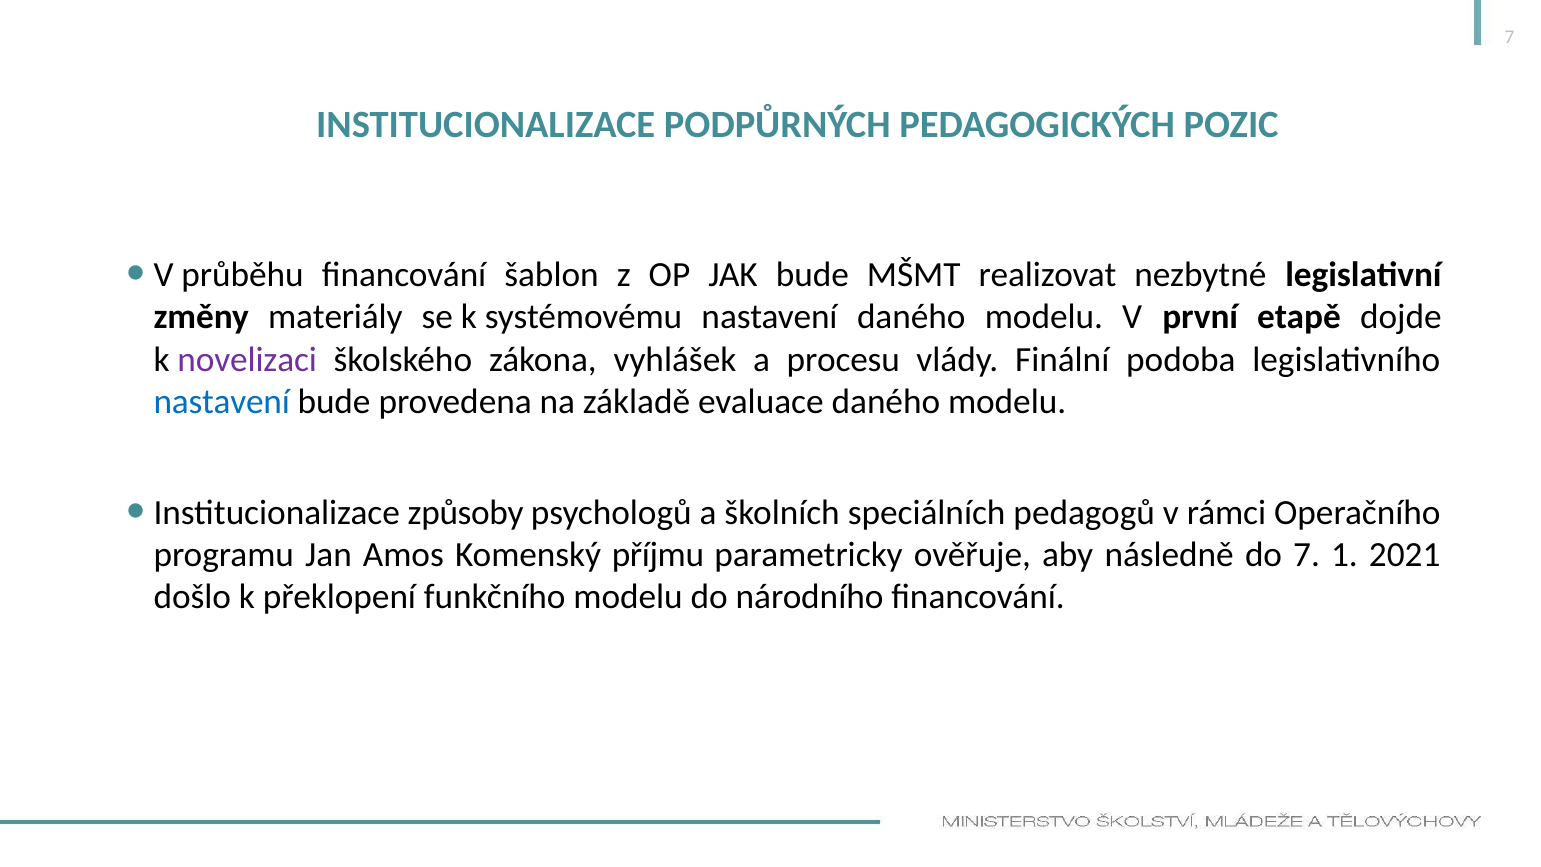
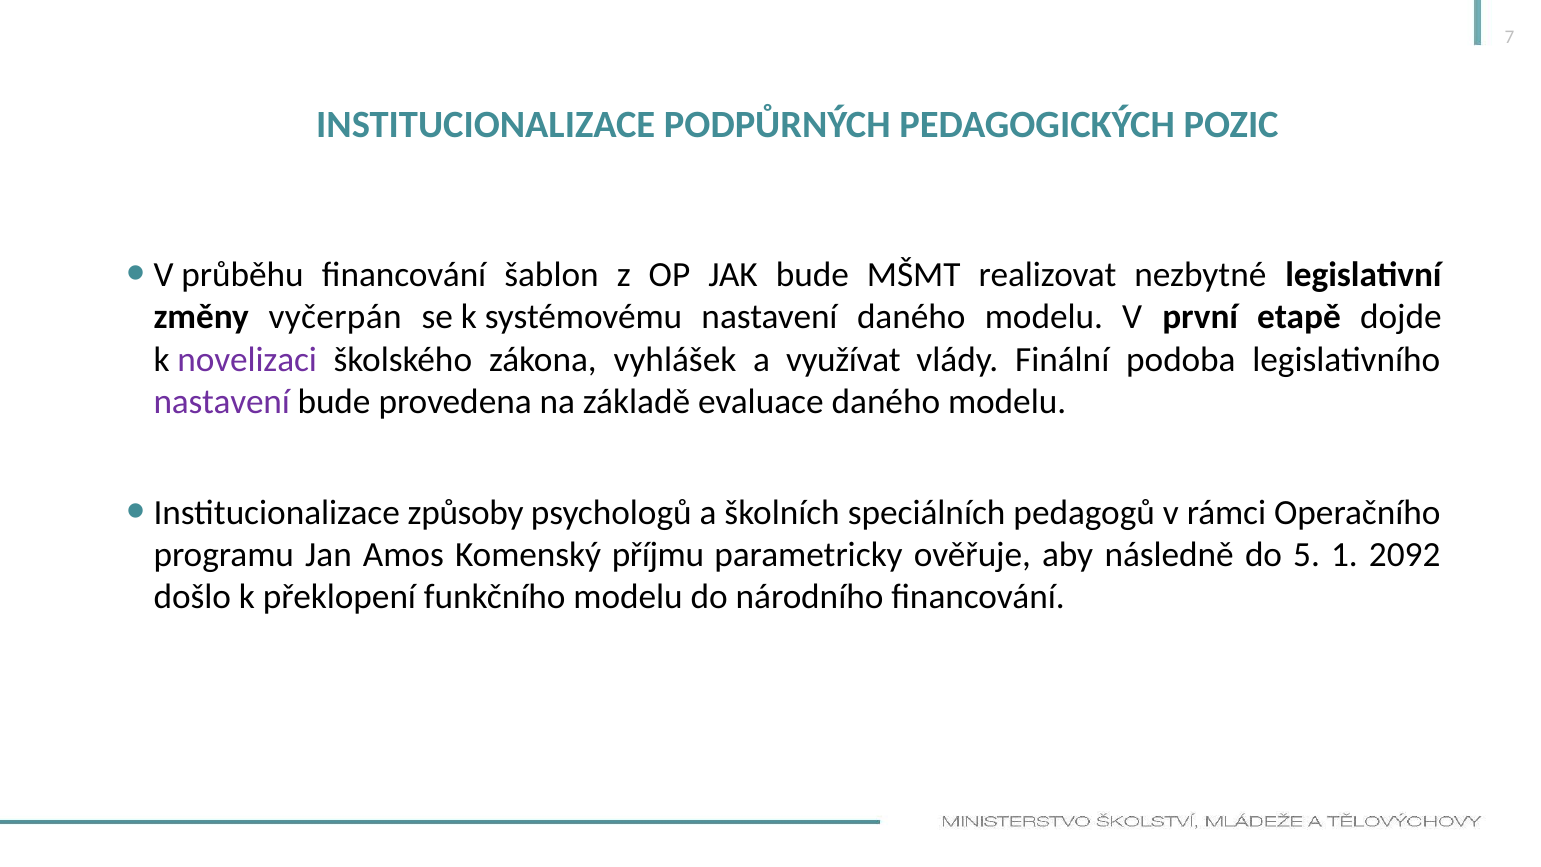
materiály: materiály -> vyčerpán (335, 317)
procesu: procesu -> využívat (843, 360)
nastavení colour: blue -> purple (222, 402)
do 7: 7 -> 5 (1307, 555)
2021: 2021 -> 2092 (1405, 555)
